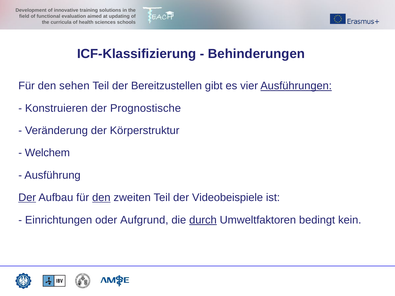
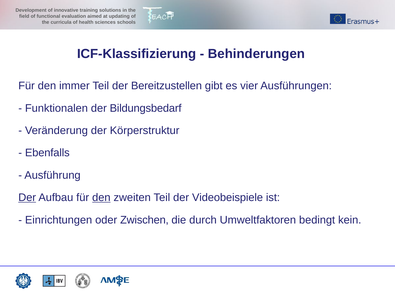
sehen: sehen -> immer (74, 86)
Ausführungen underline: present -> none (296, 86)
Konstruieren: Konstruieren -> Funktionalen (56, 108)
Prognostische: Prognostische -> Bildungsbedarf (146, 108)
Welchem: Welchem -> Ebenfalls (47, 153)
Aufgrund: Aufgrund -> Zwischen (144, 220)
durch underline: present -> none (203, 220)
